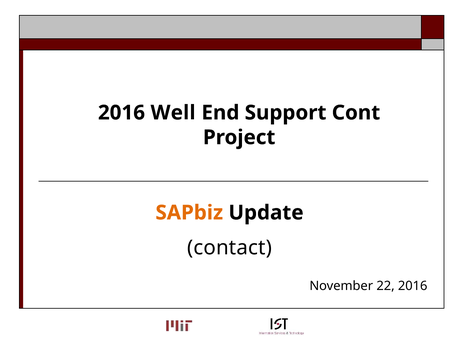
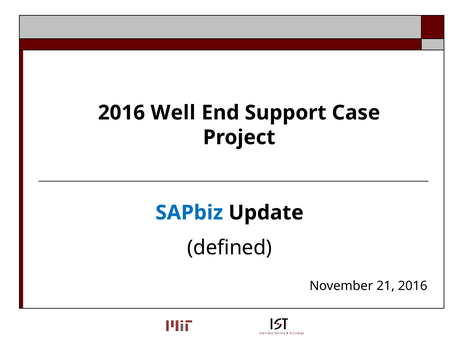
Cont: Cont -> Case (356, 113)
SAPbiz colour: orange -> blue (189, 213)
contact: contact -> defined (230, 248)
22: 22 -> 21 (386, 286)
